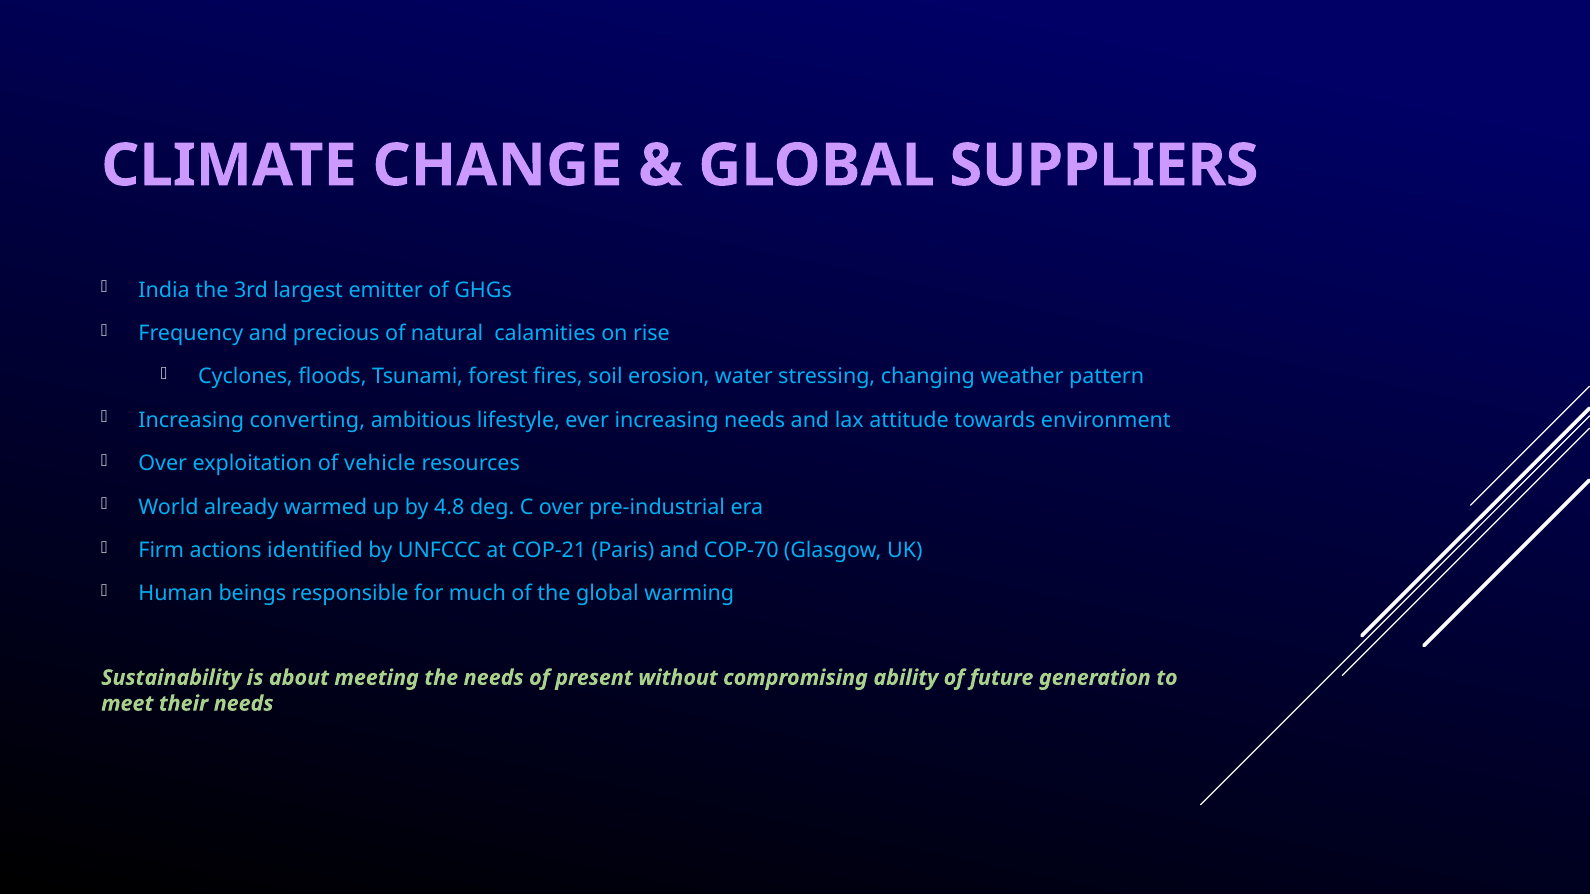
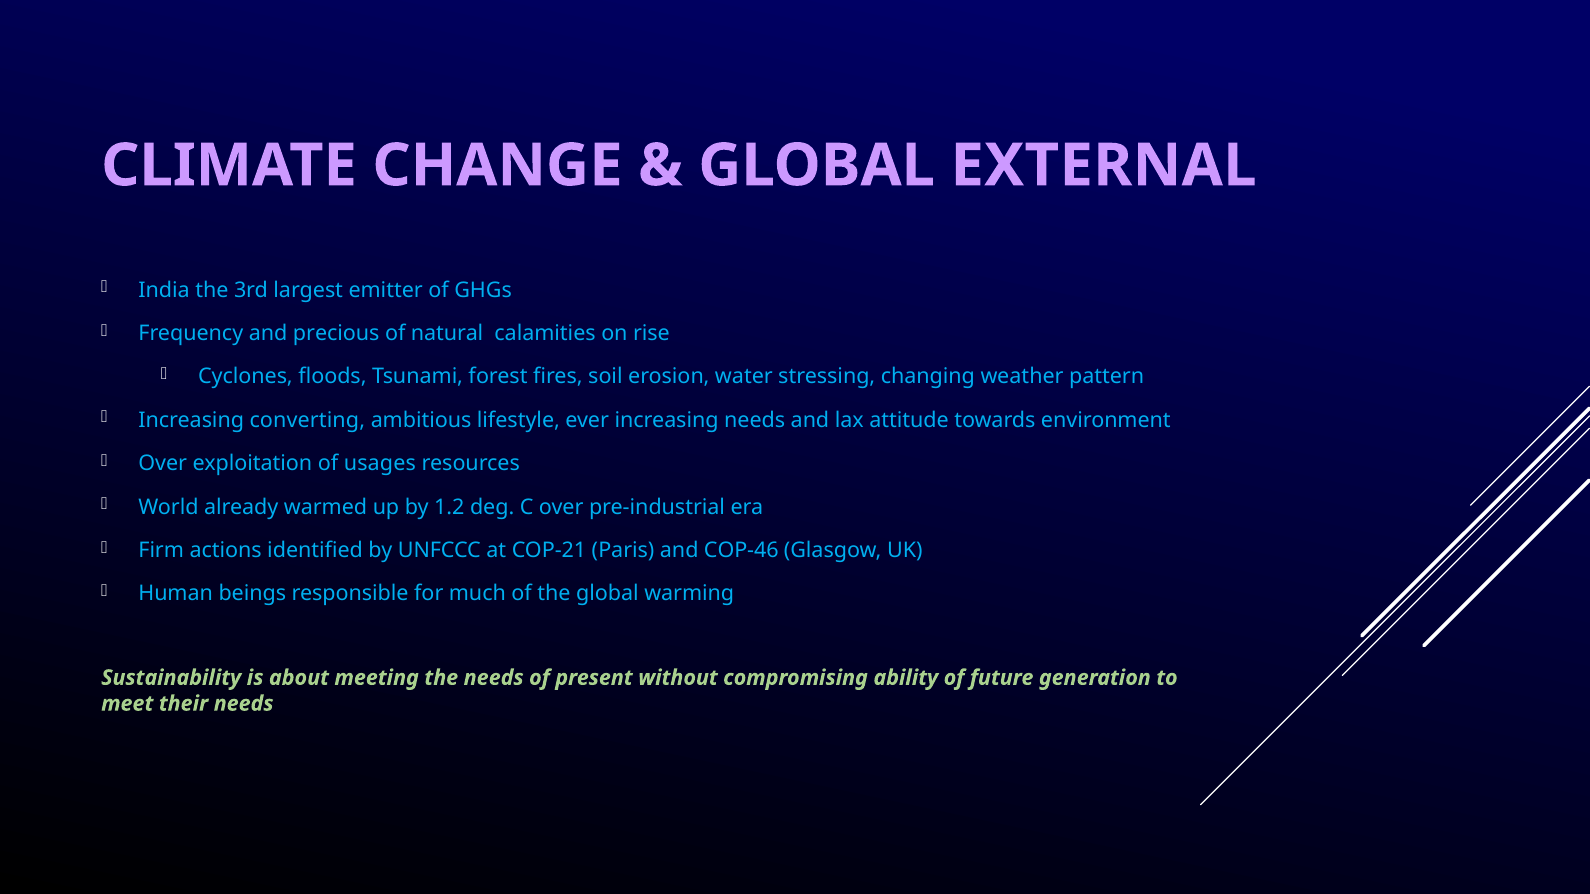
SUPPLIERS: SUPPLIERS -> EXTERNAL (1104, 166)
vehicle: vehicle -> usages (380, 464)
4.8: 4.8 -> 1.2 (449, 507)
COP-70: COP-70 -> COP-46 (741, 551)
